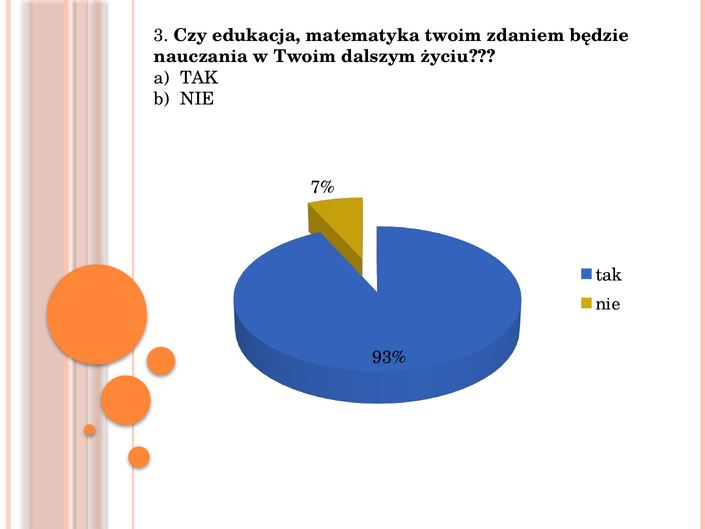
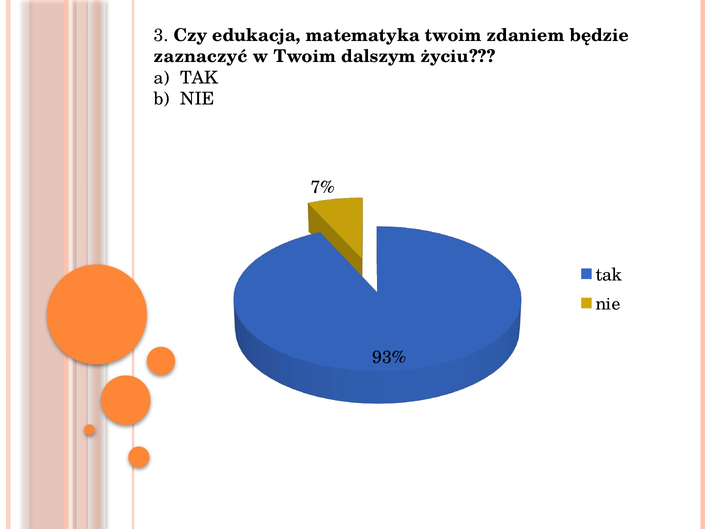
nauczania: nauczania -> zaznaczyć (201, 56)
